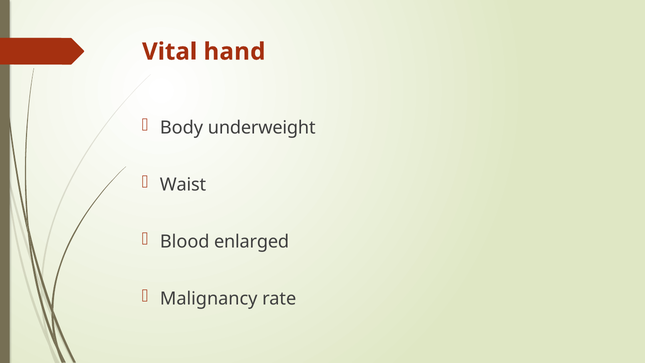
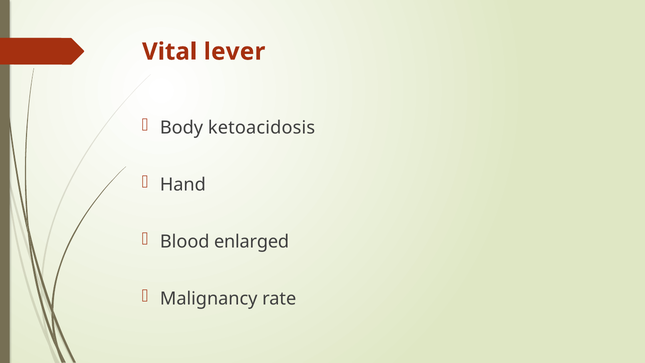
hand: hand -> lever (234, 52)
underweight: underweight -> ketoacidosis (262, 127)
Waist: Waist -> Hand (183, 184)
